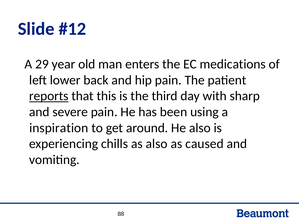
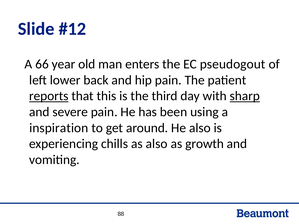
29: 29 -> 66 (42, 64)
medications: medications -> pseudogout (233, 64)
sharp underline: none -> present (245, 96)
caused: caused -> growth (205, 144)
